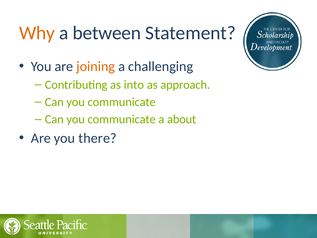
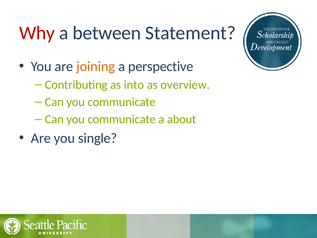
Why colour: orange -> red (37, 33)
challenging: challenging -> perspective (161, 67)
approach: approach -> overview (185, 85)
there: there -> single (98, 138)
